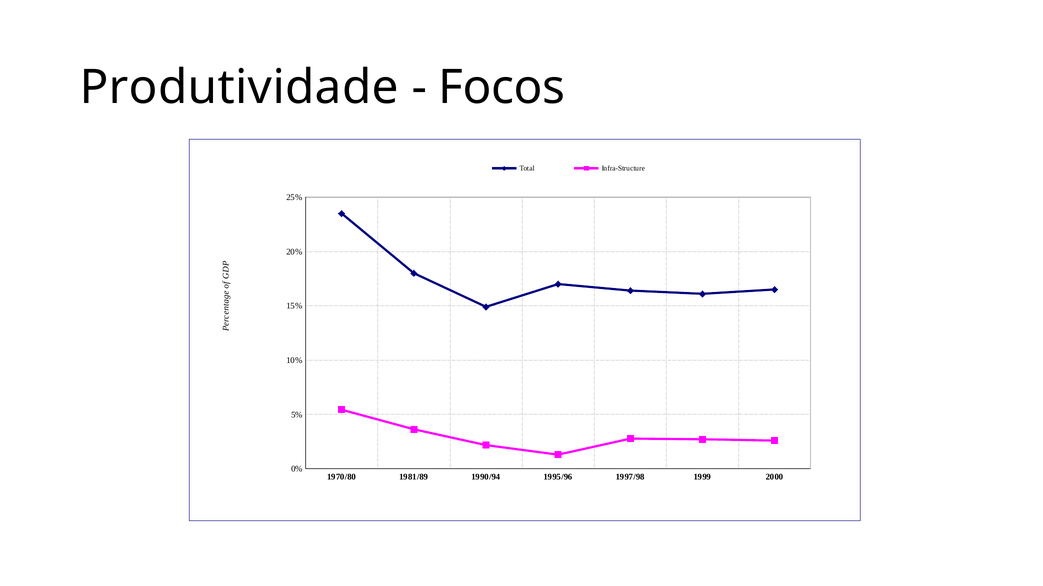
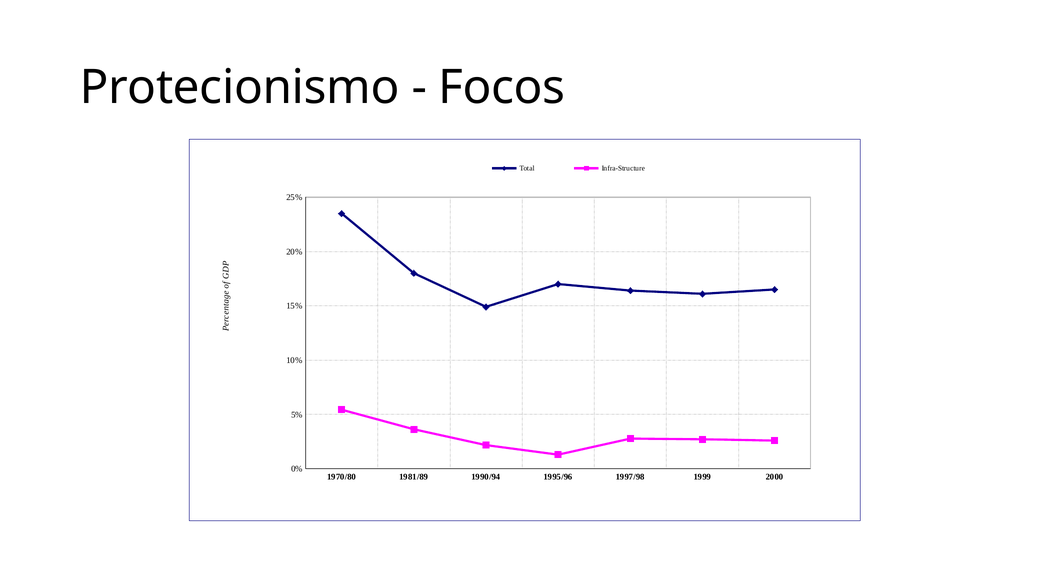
Produtividade: Produtividade -> Protecionismo (240, 88)
